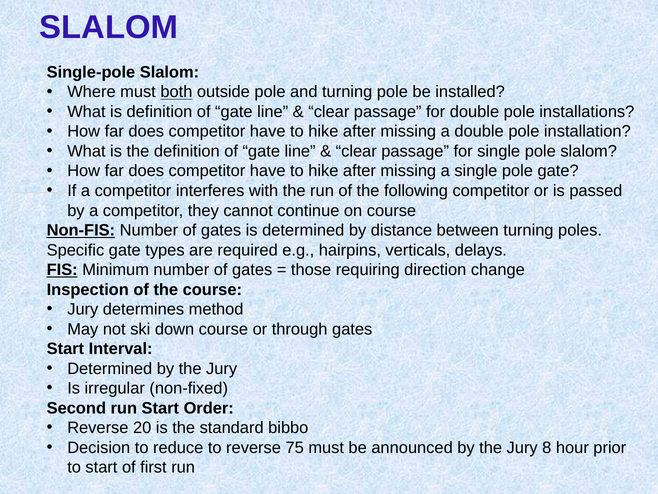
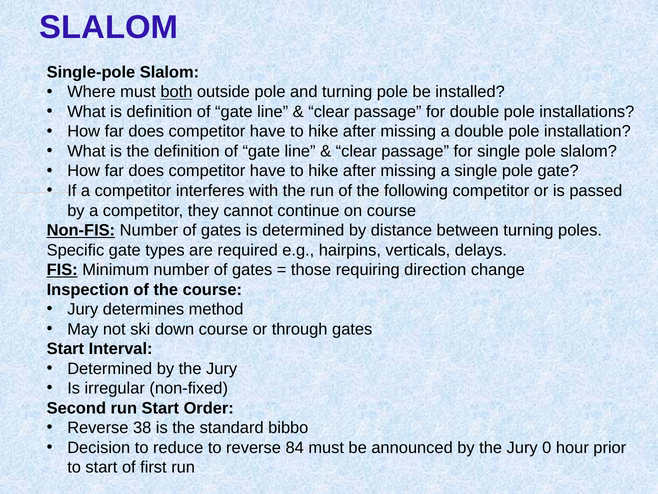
20: 20 -> 38 (142, 428)
75: 75 -> 84 (295, 447)
8: 8 -> 0 (547, 447)
